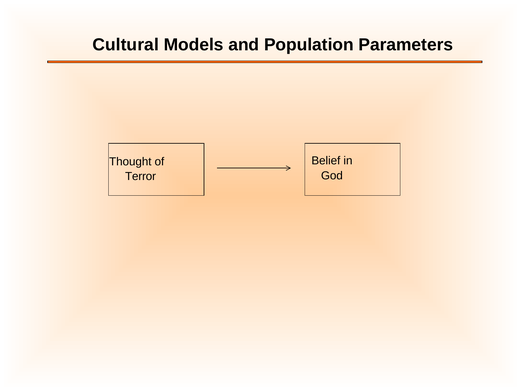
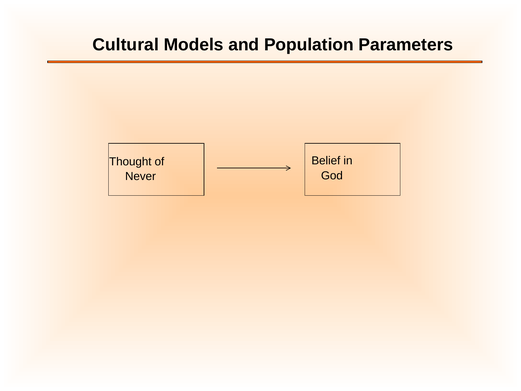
Terror: Terror -> Never (141, 176)
